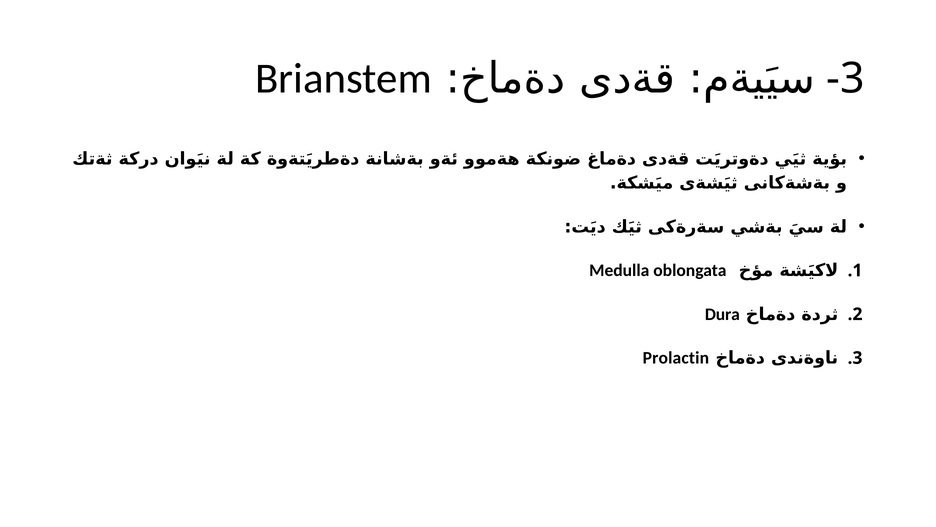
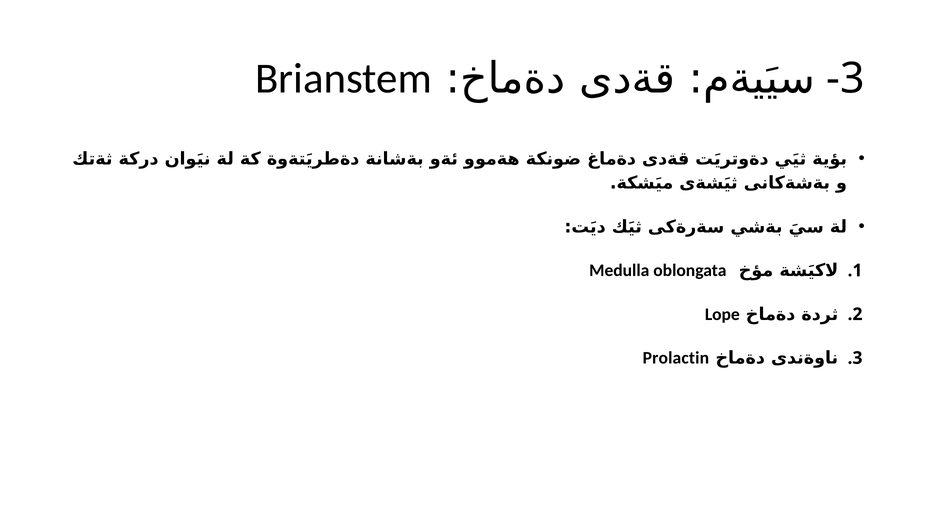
Dura: Dura -> Lope (722, 314)
